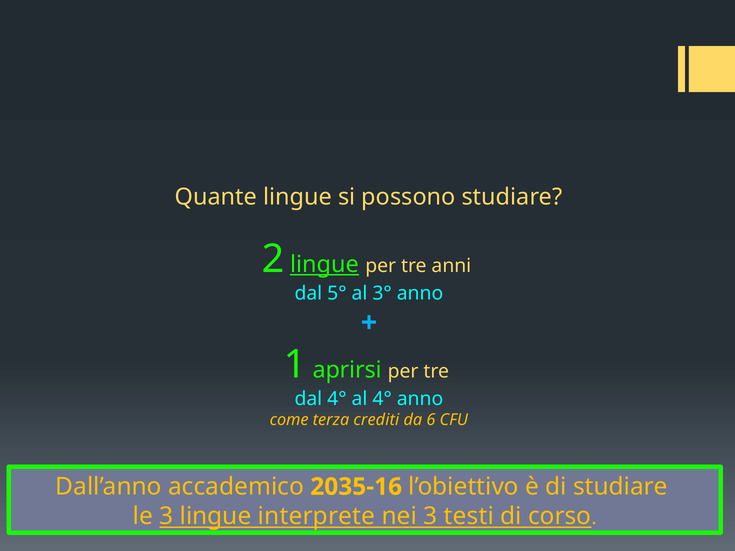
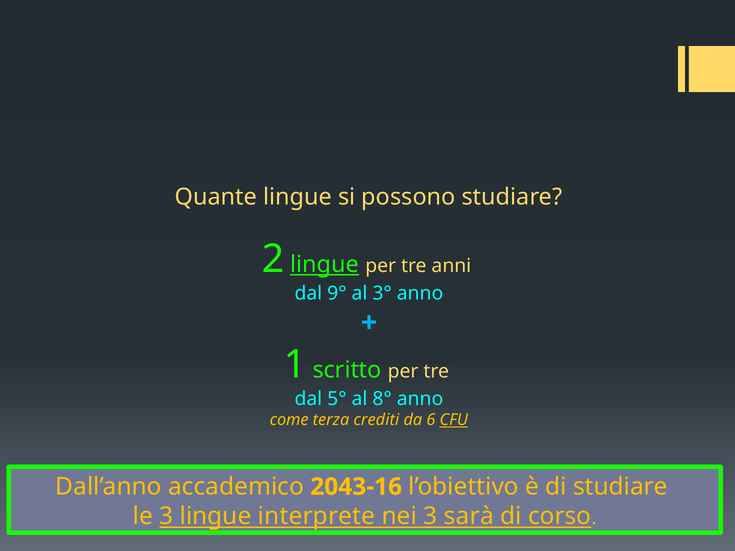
5°: 5° -> 9° (337, 294)
aprirsi: aprirsi -> scritto (347, 370)
dal 4°: 4° -> 5° (337, 399)
al 4°: 4° -> 8° (382, 399)
CFU underline: none -> present (454, 420)
2035-16: 2035-16 -> 2043-16 (356, 487)
testi: testi -> sarà (469, 516)
